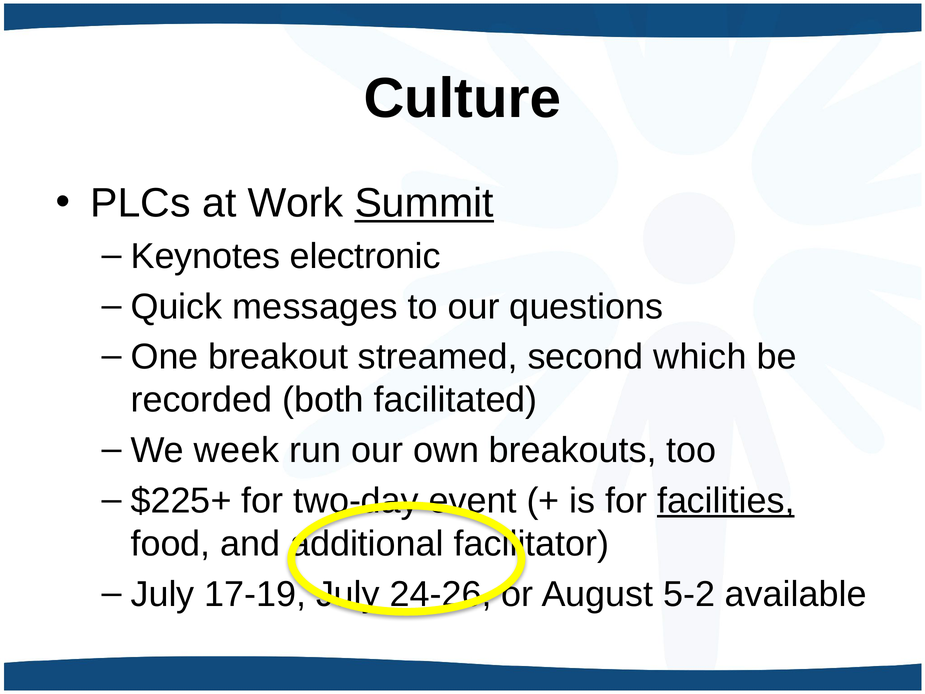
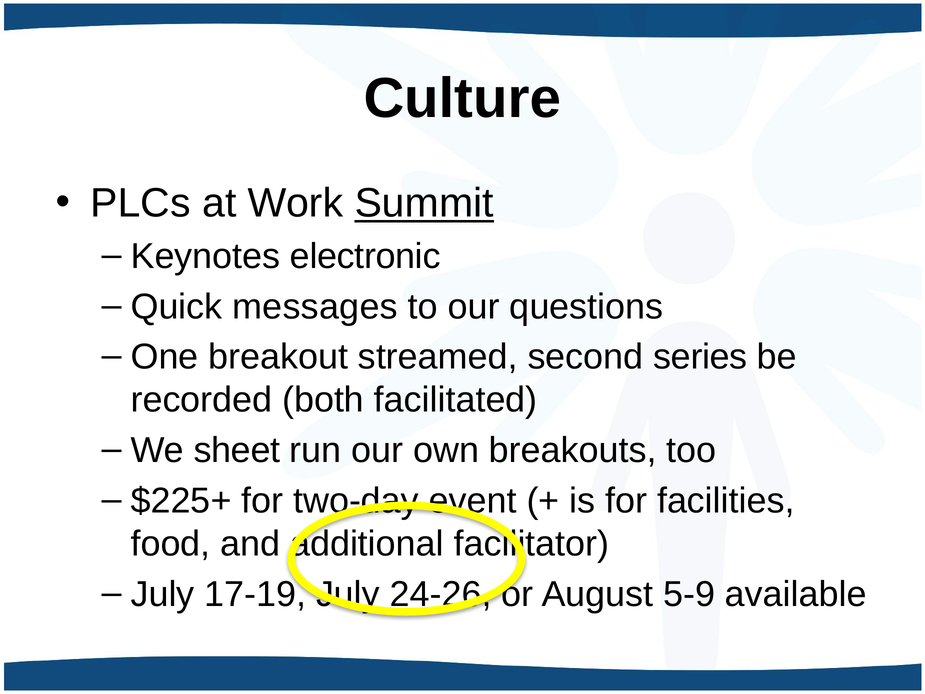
which: which -> series (700, 357)
week: week -> sheet (237, 450)
facilities underline: present -> none (726, 501)
5-2: 5-2 -> 5-9 (689, 594)
